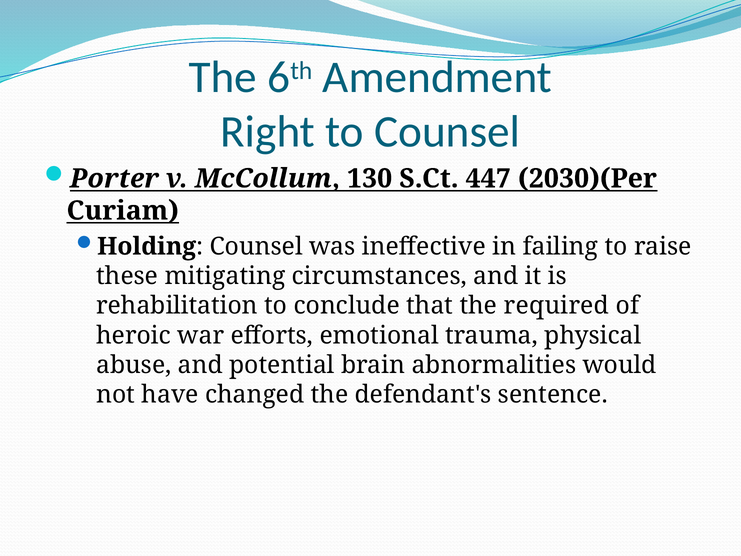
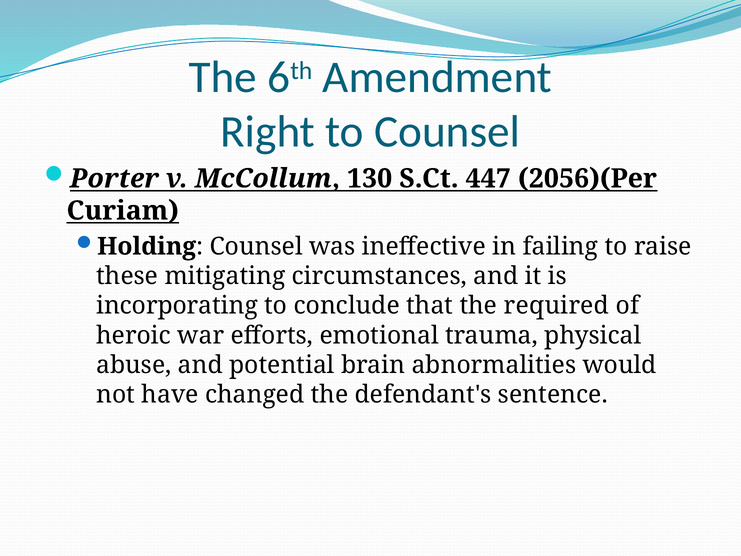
2030)(Per: 2030)(Per -> 2056)(Per (587, 178)
rehabilitation: rehabilitation -> incorporating (177, 306)
